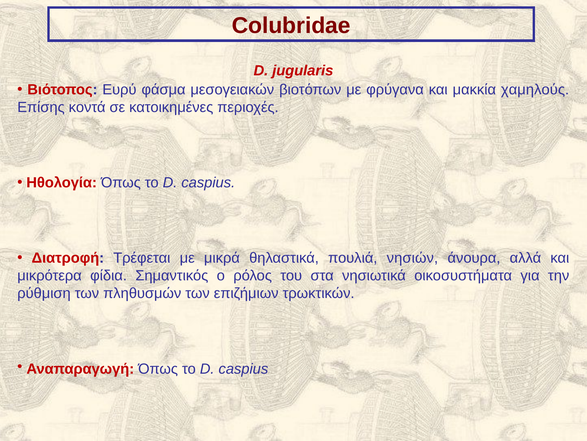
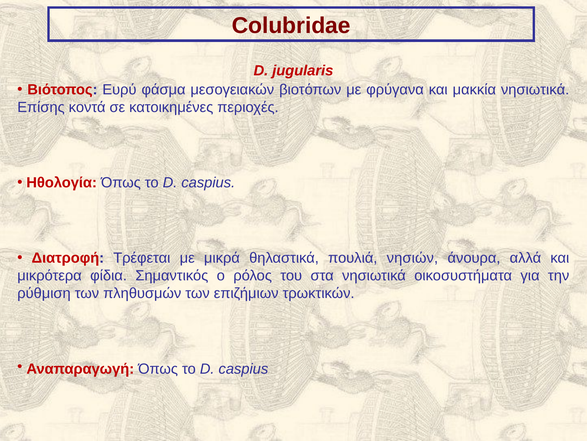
μακκία χαμηλούς: χαμηλούς -> νησιωτικά (535, 90)
